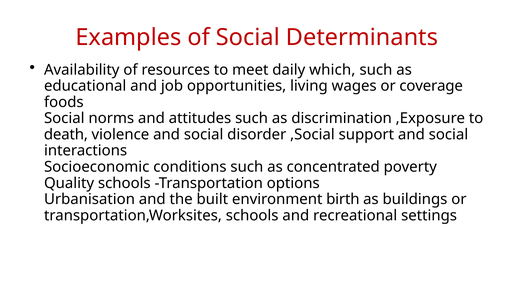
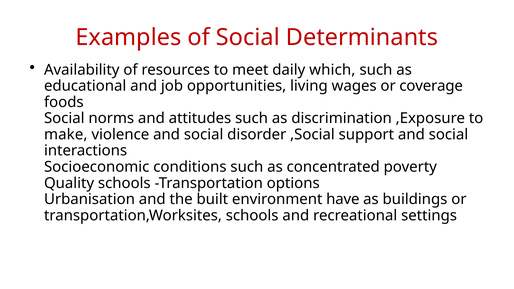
death: death -> make (66, 135)
birth: birth -> have (343, 199)
